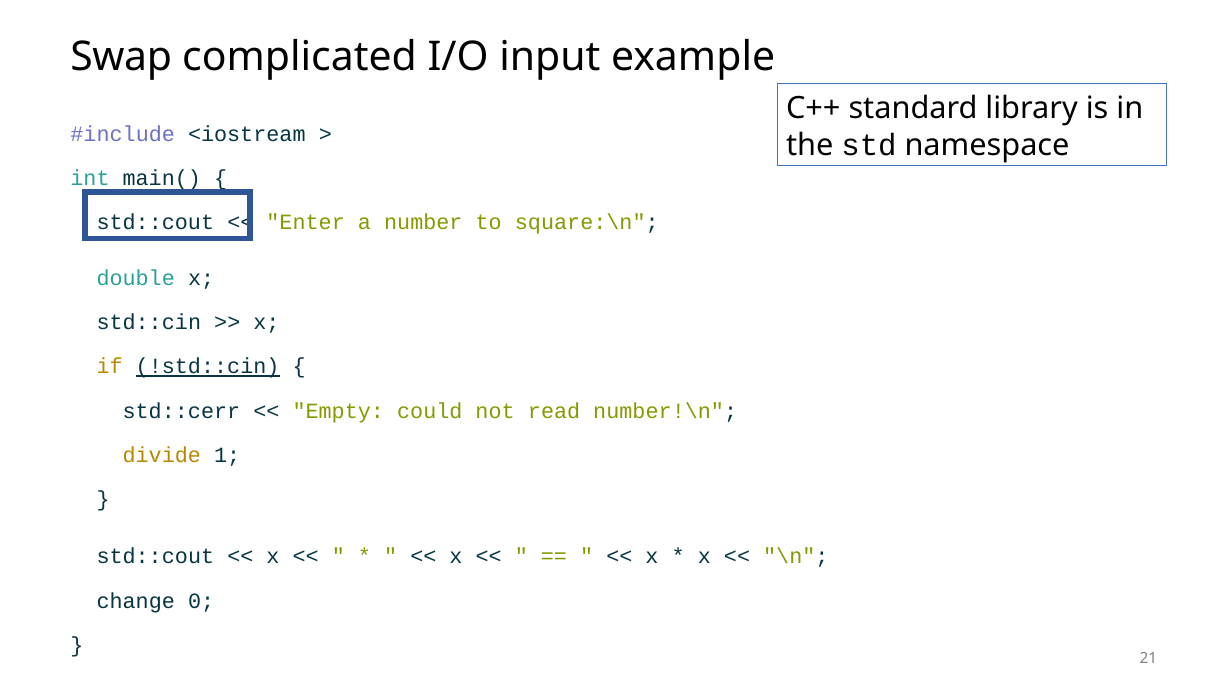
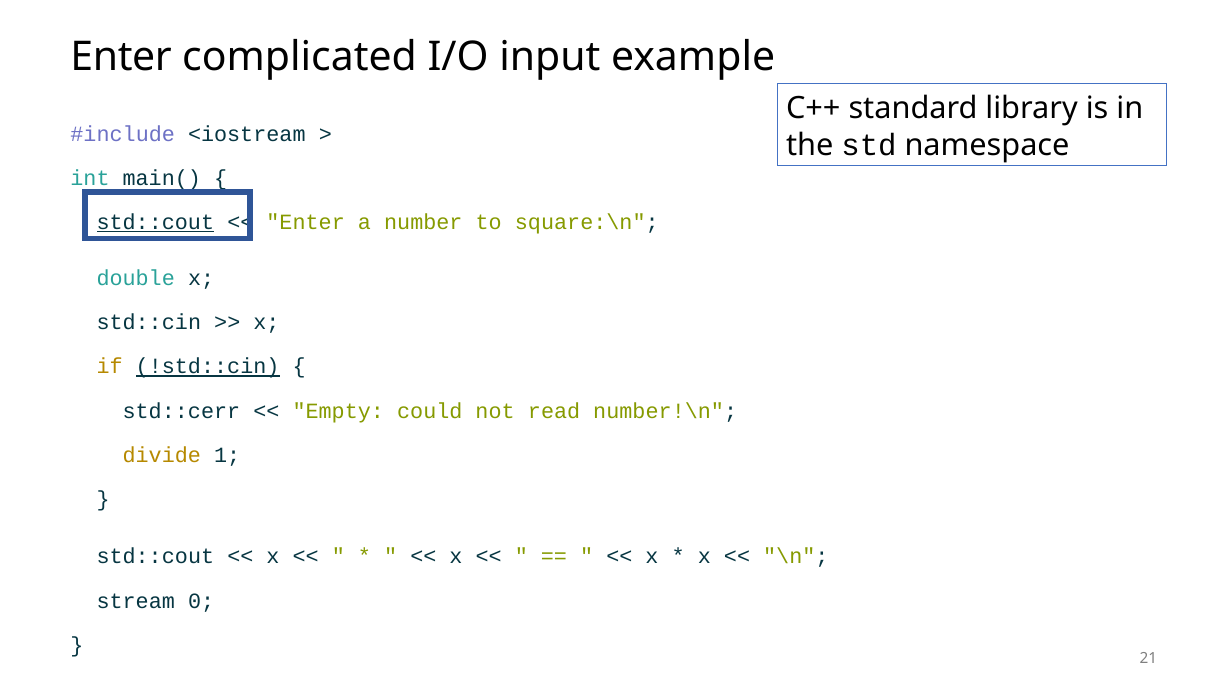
Swap: Swap -> Enter (121, 57)
std::cout underline: none -> present (155, 222)
change: change -> stream (136, 601)
